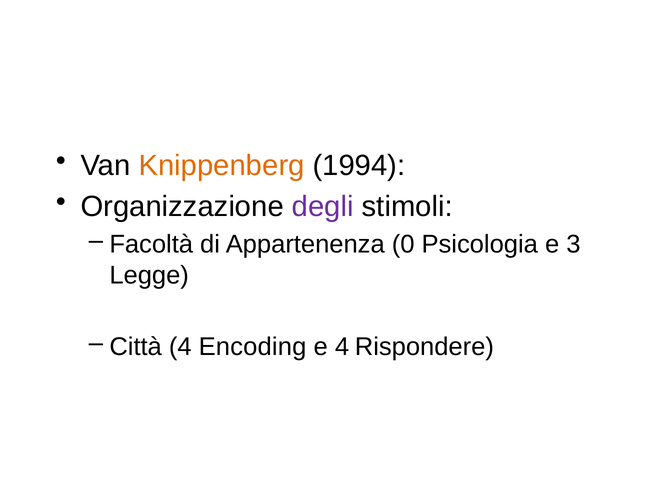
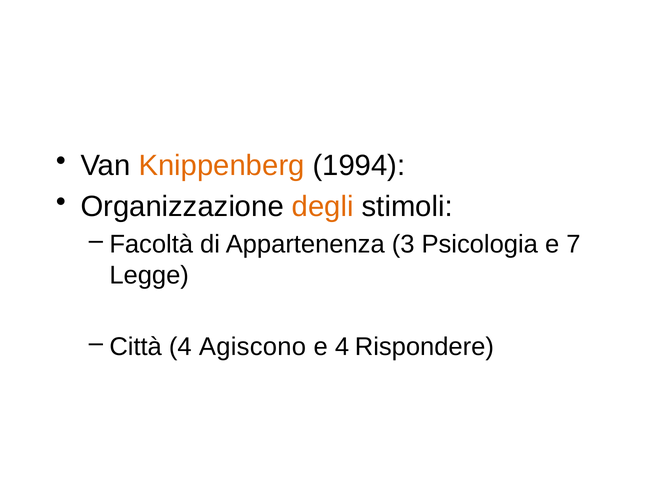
degli colour: purple -> orange (323, 206)
0: 0 -> 3 (403, 244)
3: 3 -> 7 (573, 244)
Encoding: Encoding -> Agiscono (252, 347)
